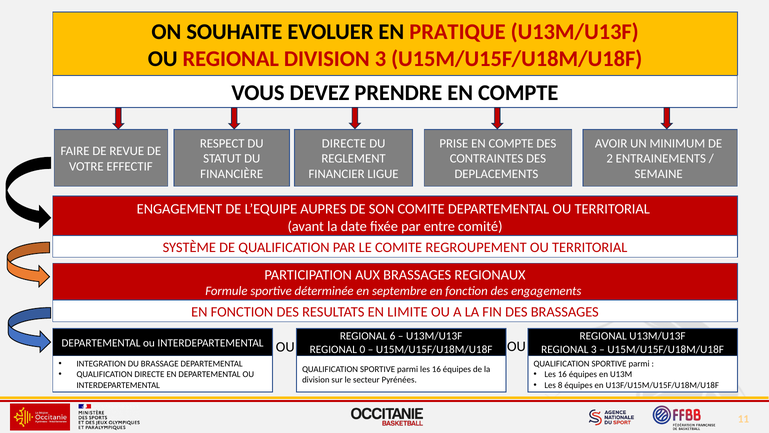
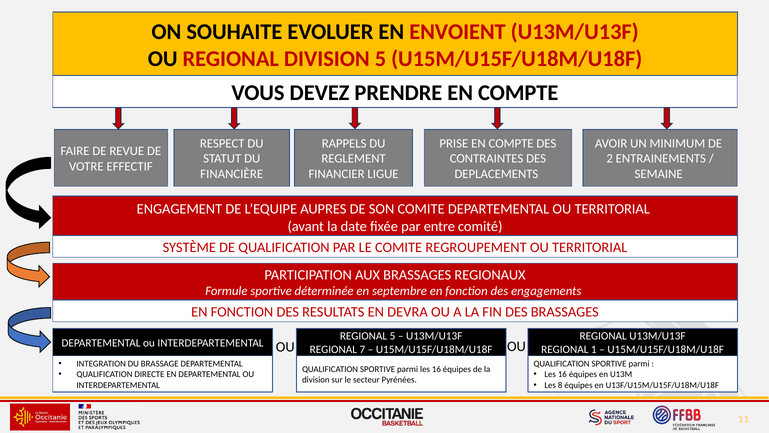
PRATIQUE: PRATIQUE -> ENVOIENT (458, 32)
DIVISION 3: 3 -> 5 (380, 59)
DIRECTE: DIRECTE -> RAPPELS (344, 143)
LIMITE: LIMITE -> DEVRA (408, 312)
REGIONAL 6: 6 -> 5 (393, 336)
0: 0 -> 7 (362, 349)
REGIONAL 3: 3 -> 1 (594, 349)
